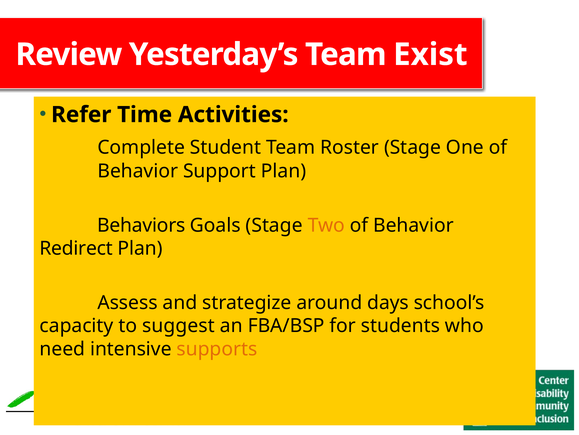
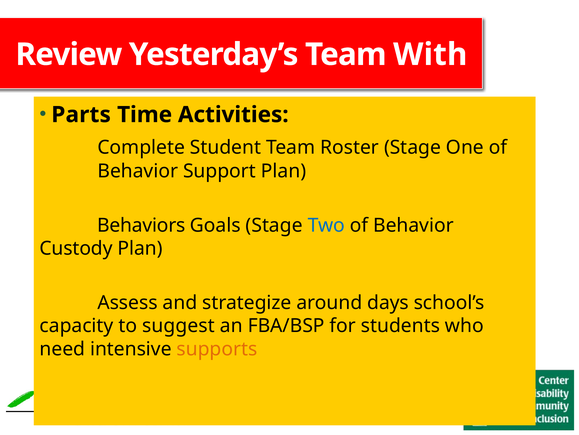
Exist: Exist -> With (430, 54)
Refer: Refer -> Parts (81, 114)
Two colour: orange -> blue (326, 225)
Redirect: Redirect -> Custody (76, 248)
